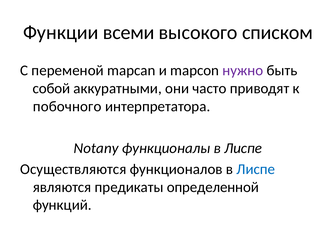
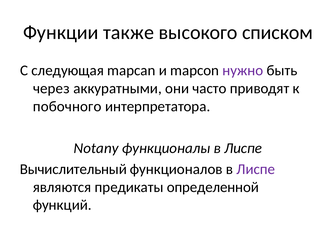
всеми: всеми -> также (129, 32)
переменой: переменой -> следующая (68, 70)
собой: собой -> через (51, 88)
Осуществляются: Осуществляются -> Вычислительный (73, 169)
Лиспе colour: blue -> purple (256, 169)
